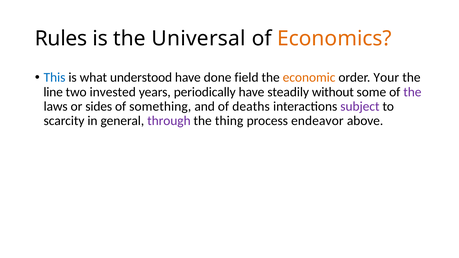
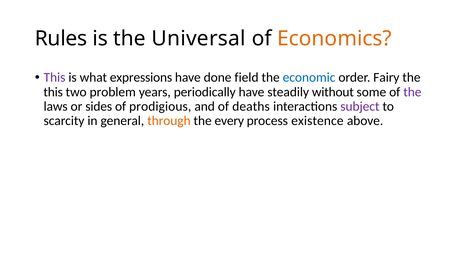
This colour: blue -> purple (55, 78)
understood: understood -> expressions (141, 78)
economic colour: orange -> blue (309, 78)
Your: Your -> Fairy (386, 78)
line: line -> this (53, 92)
invested: invested -> problem (113, 92)
something: something -> prodigious (160, 106)
through colour: purple -> orange (169, 121)
thing: thing -> every (229, 121)
endeavor: endeavor -> existence (317, 121)
